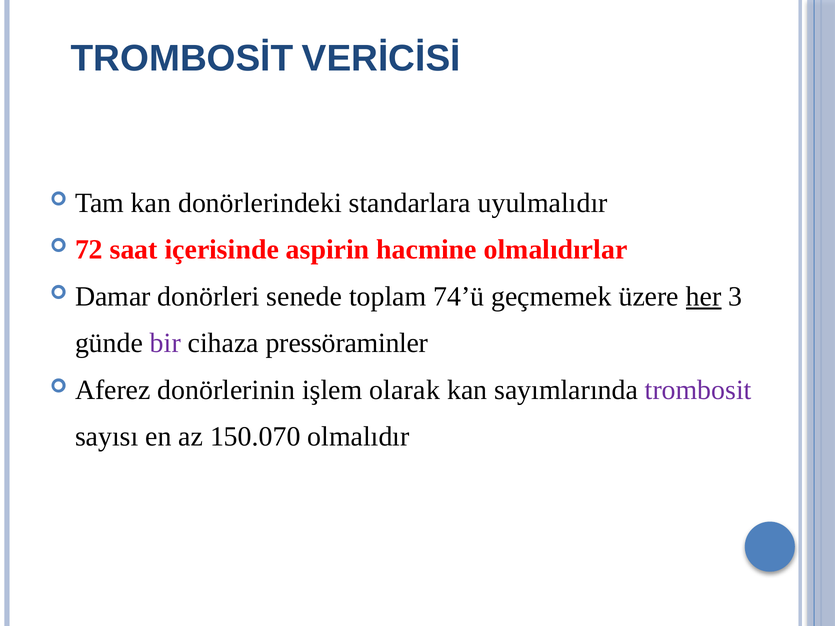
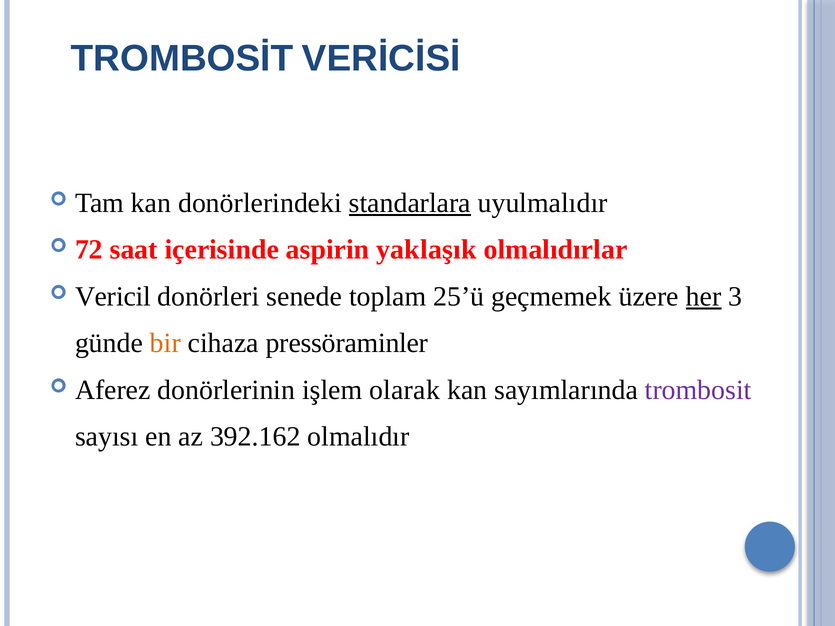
standarlara underline: none -> present (410, 203)
hacmine: hacmine -> yaklaşık (426, 250)
Damar: Damar -> Vericil (113, 297)
74’ü: 74’ü -> 25’ü (459, 297)
bir colour: purple -> orange (165, 343)
150.070: 150.070 -> 392.162 (255, 437)
